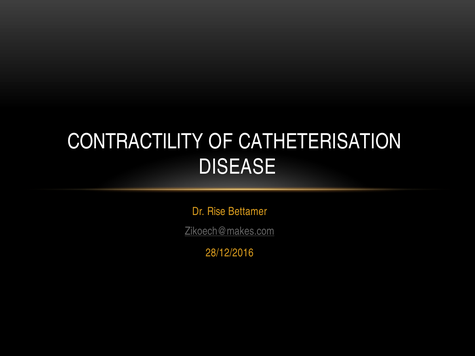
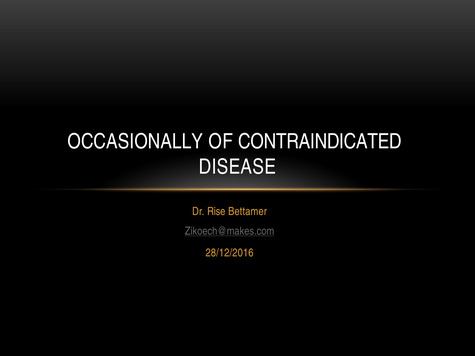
CONTRACTILITY: CONTRACTILITY -> OCCASIONALLY (135, 142)
CATHETERISATION: CATHETERISATION -> CONTRAINDICATED (320, 142)
